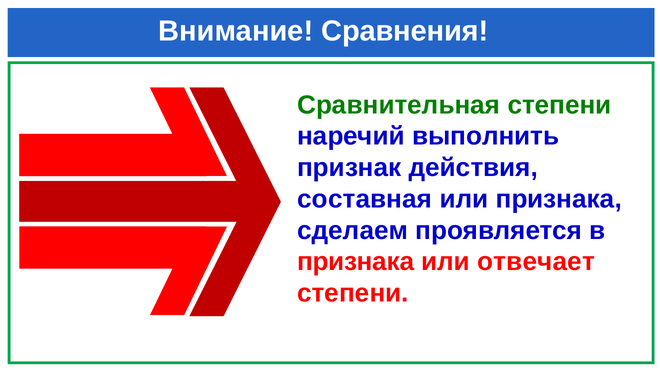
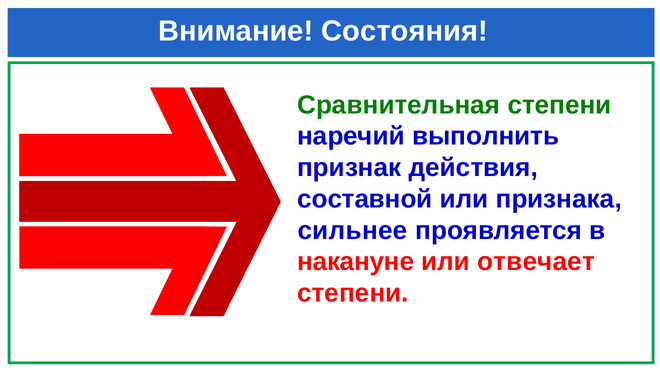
Сравнения: Сравнения -> Состояния (405, 31)
составная: составная -> составной (365, 199)
сделаем: сделаем -> сильнее (353, 231)
признака: признака -> накануне (356, 262)
